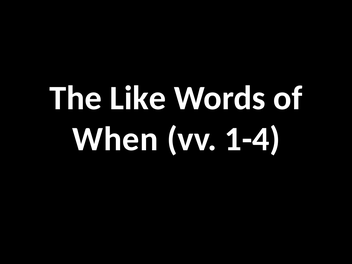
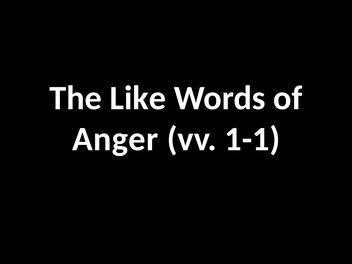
When: When -> Anger (115, 139)
1-4: 1-4 -> 1-1 (252, 139)
